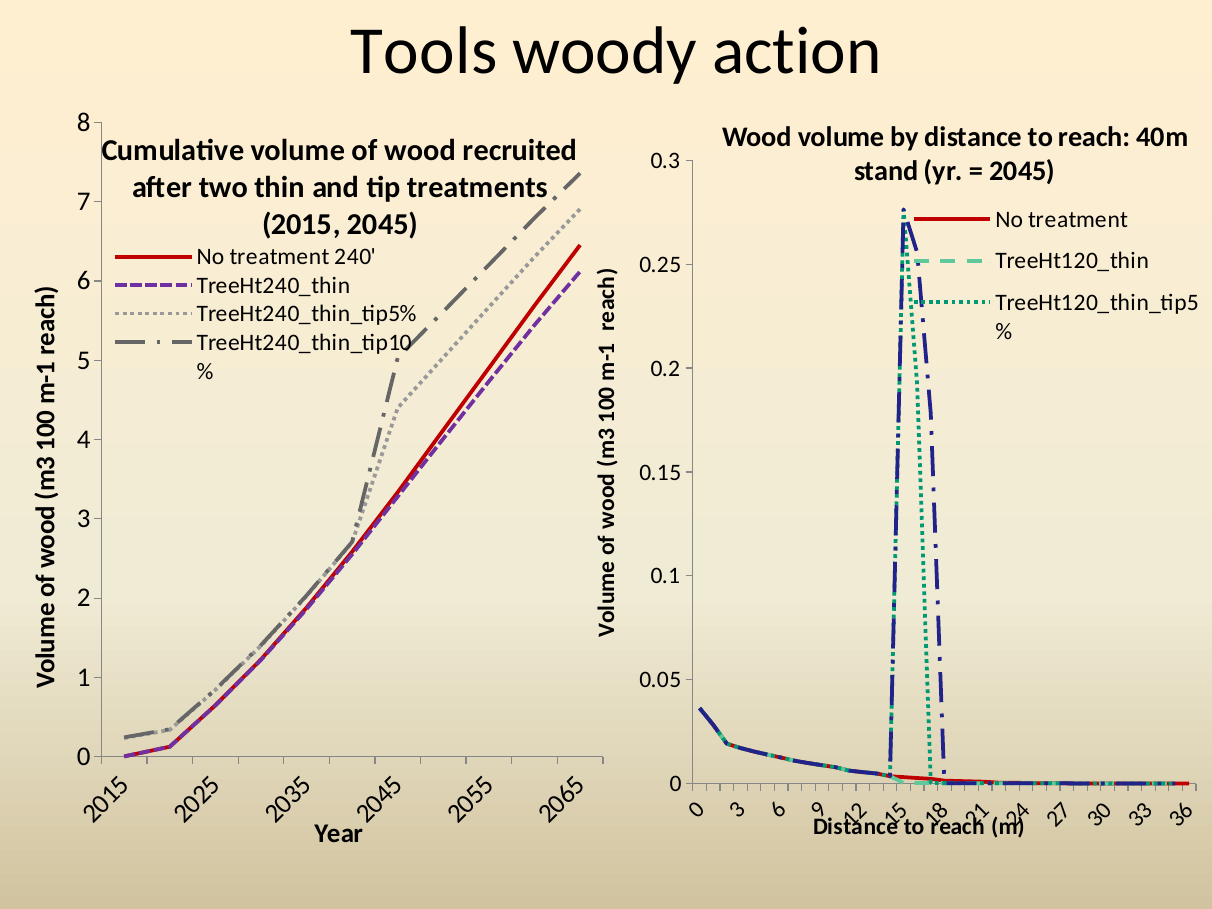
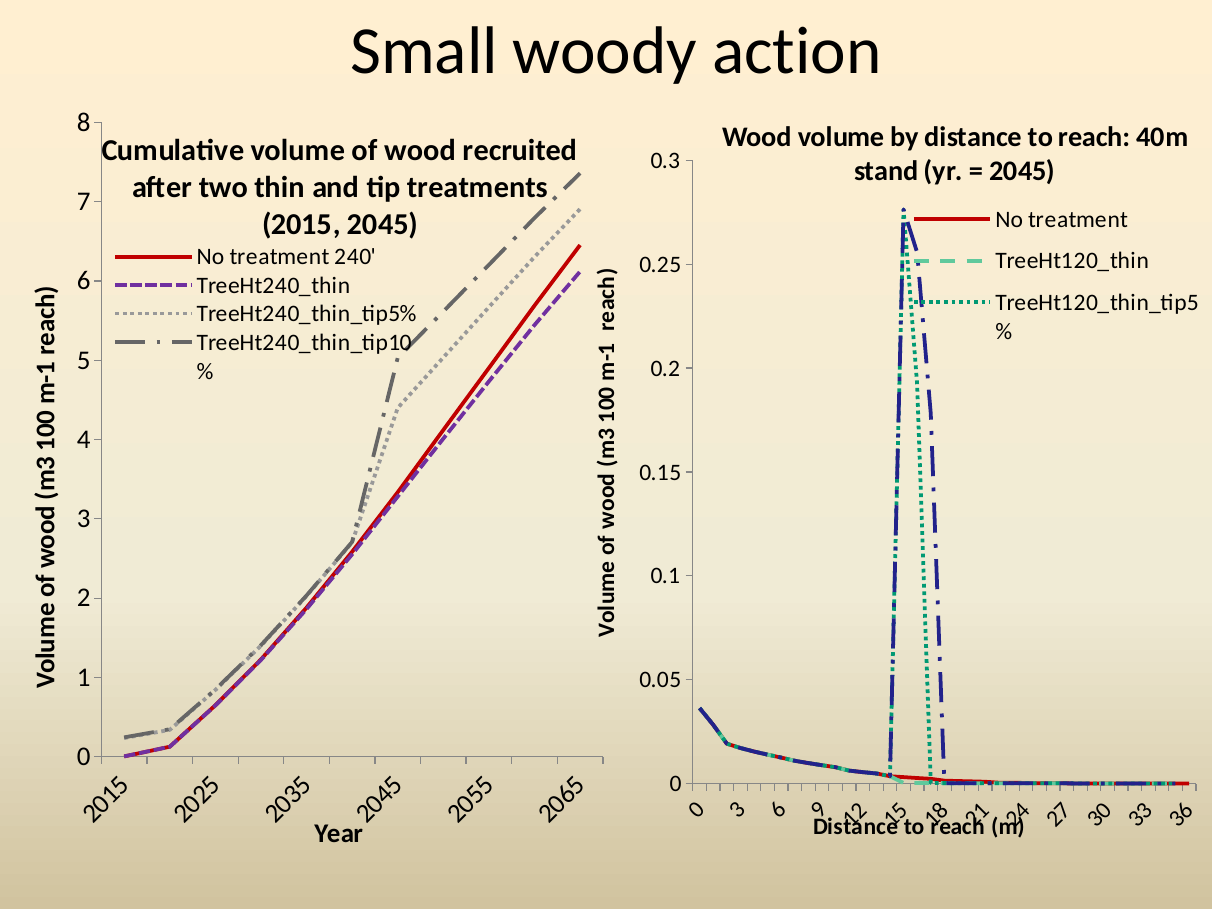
Tools: Tools -> Small (424, 51)
